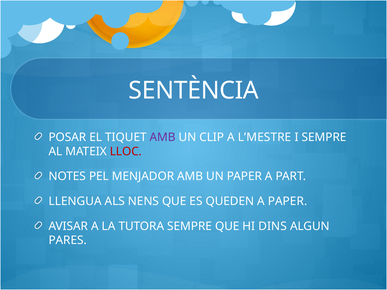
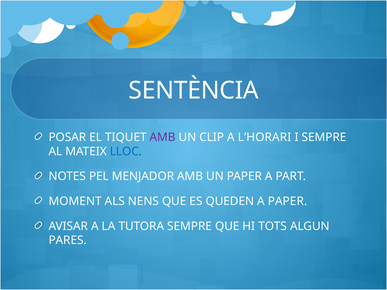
L’MESTRE: L’MESTRE -> L’HORARI (265, 137)
LLOC colour: red -> blue (126, 151)
LLENGUA: LLENGUA -> MOMENT (75, 201)
DINS: DINS -> TOTS (273, 226)
